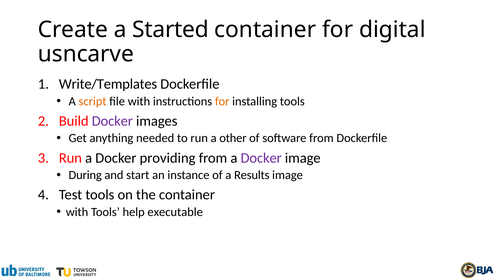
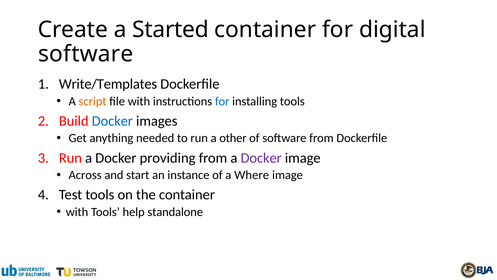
usncarve: usncarve -> software (86, 54)
for colour: orange -> blue (222, 101)
Docker colour: purple -> blue (112, 121)
During: During -> Across (85, 175)
Results: Results -> Where (252, 175)
executable: executable -> standalone (175, 212)
